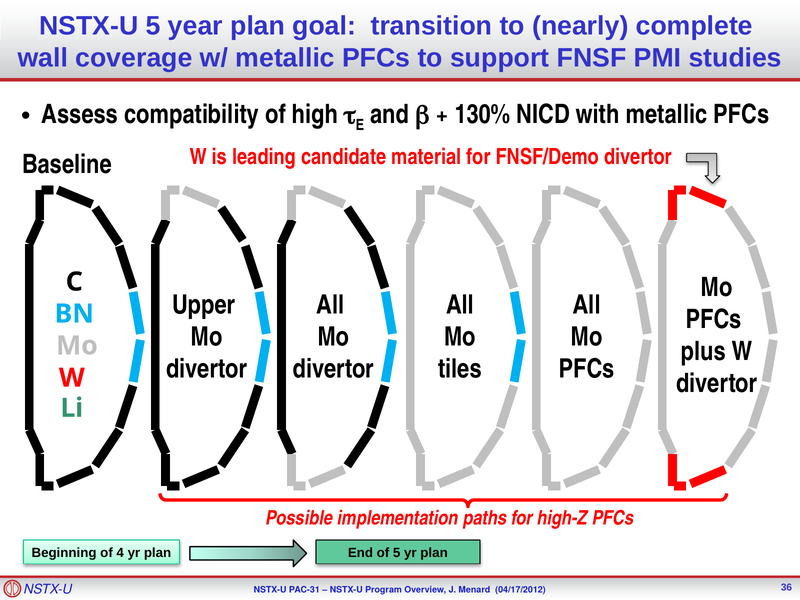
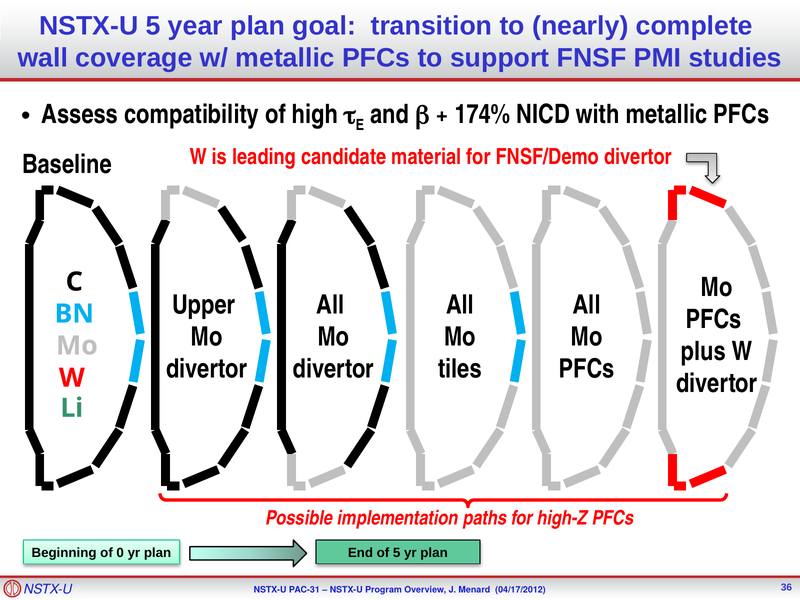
130%: 130% -> 174% (482, 115)
4: 4 -> 0 (120, 553)
